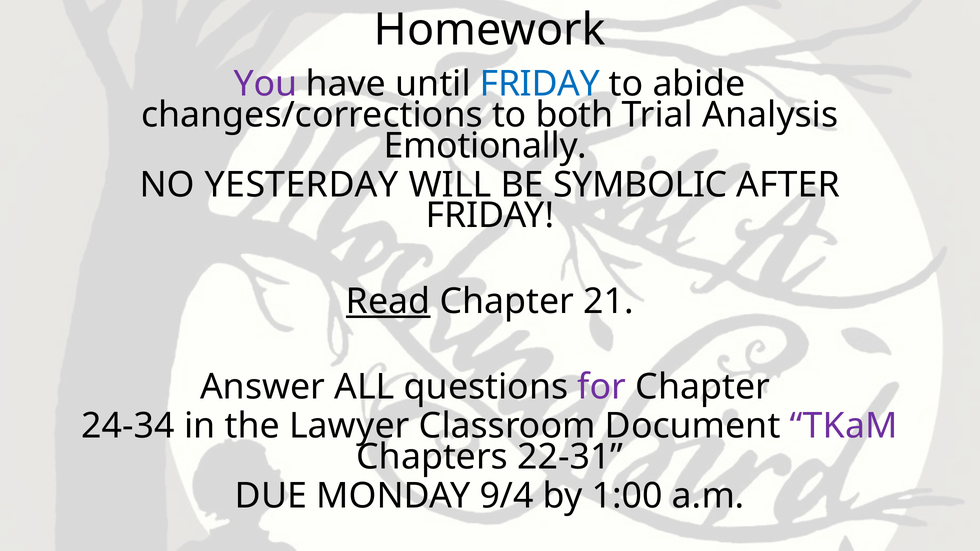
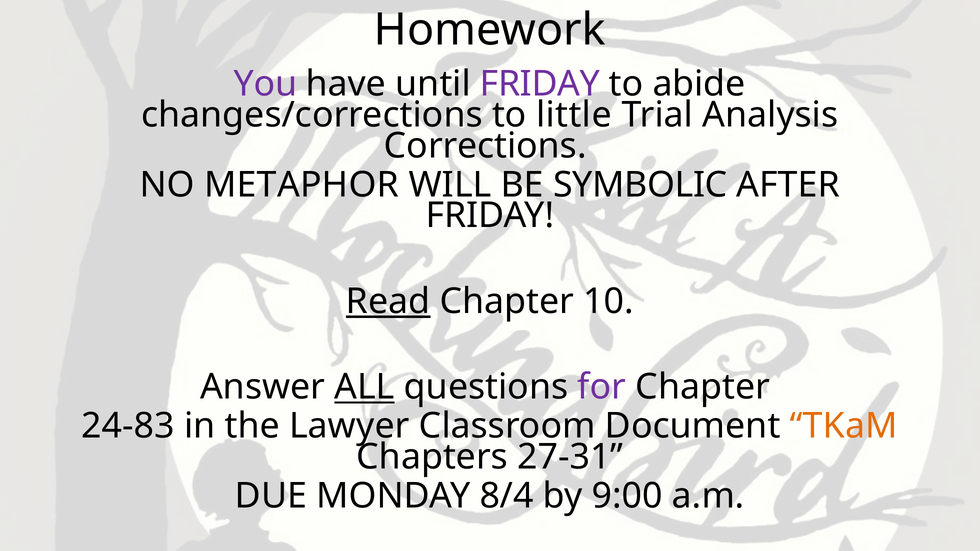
FRIDAY colour: blue -> purple (540, 84)
both: both -> little (574, 115)
Emotionally: Emotionally -> Corrections (485, 146)
YESTERDAY: YESTERDAY -> METAPHOR (302, 185)
21: 21 -> 10 (609, 301)
ALL underline: none -> present (364, 387)
24-34: 24-34 -> 24-83 (128, 426)
TKaM colour: purple -> orange (844, 426)
22-31: 22-31 -> 27-31 (570, 457)
9/4: 9/4 -> 8/4 (507, 496)
1:00: 1:00 -> 9:00 (627, 496)
